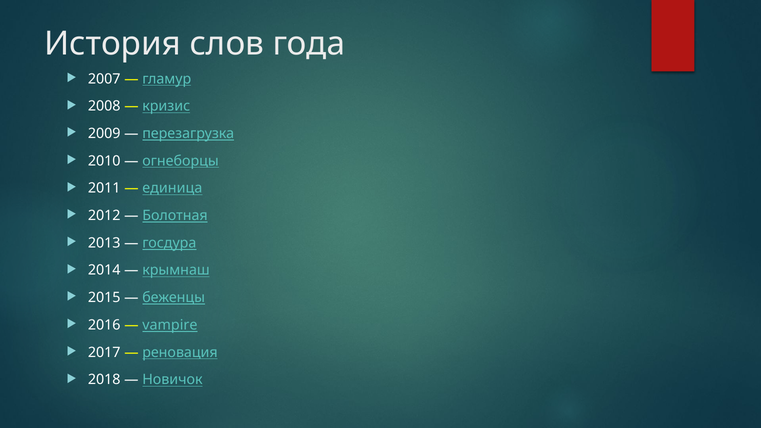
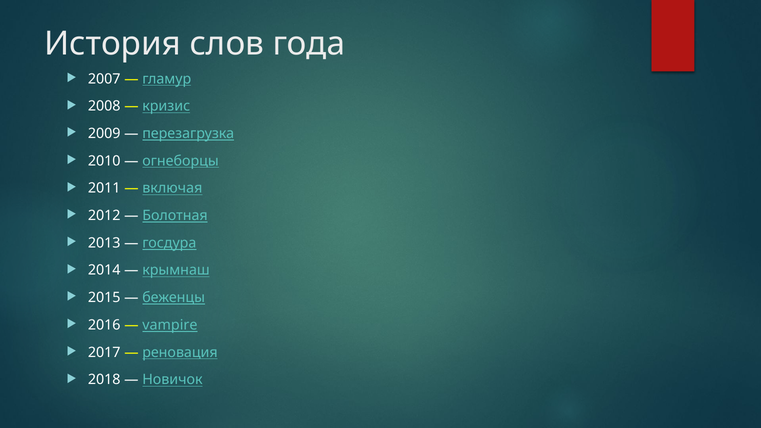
единица: единица -> включая (172, 188)
